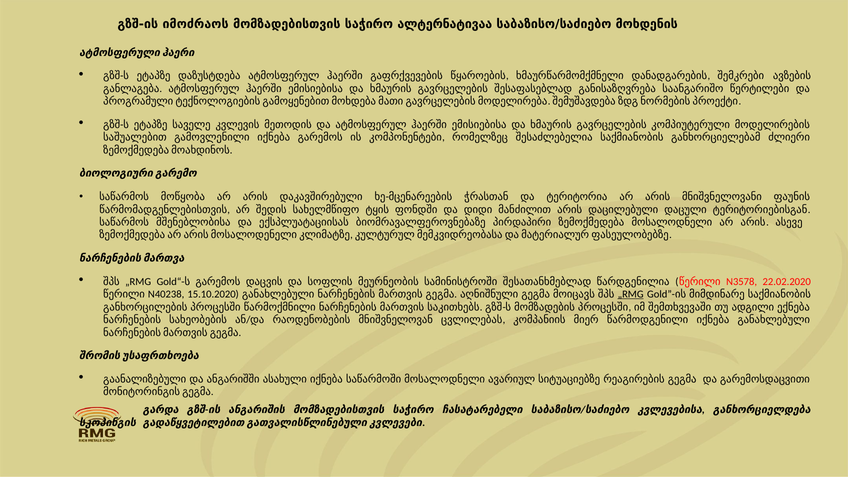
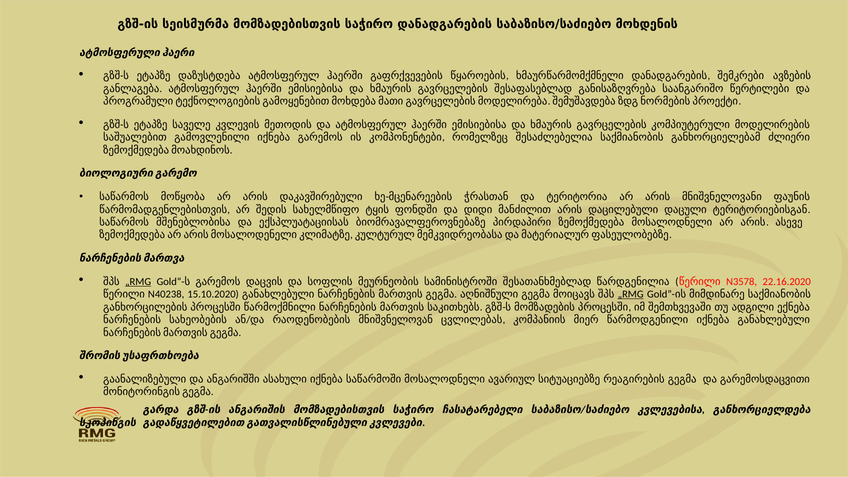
იმოძრაოს: იმოძრაოს -> სეისმურმა (196, 24)
საჭირო ალტერნატივაა: ალტერნატივაა -> დანადგარების (445, 24)
„RMG underline: none -> present (138, 282)
22.02.2020: 22.02.2020 -> 22.16.2020 (787, 282)
